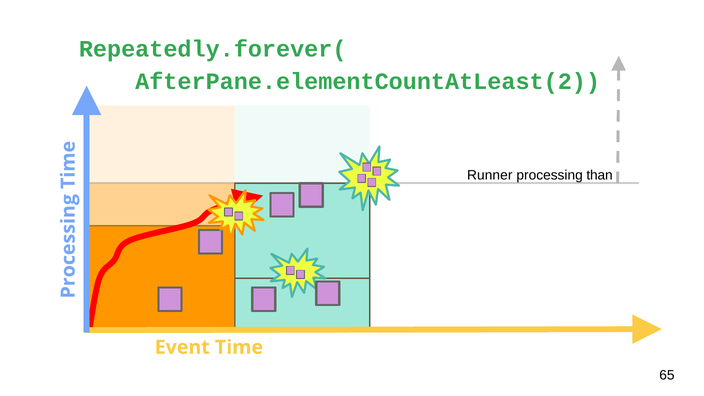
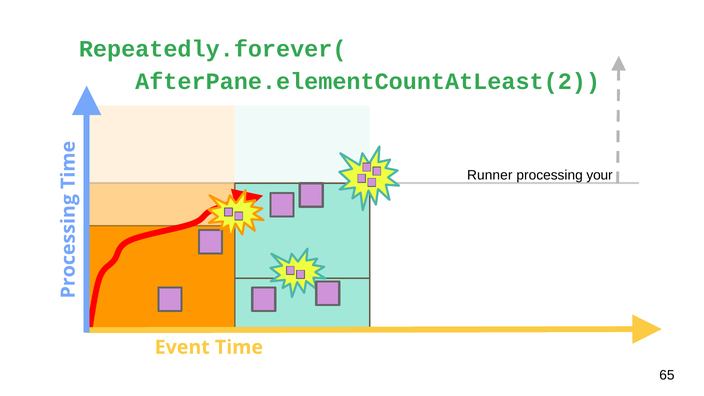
than: than -> your (600, 175)
